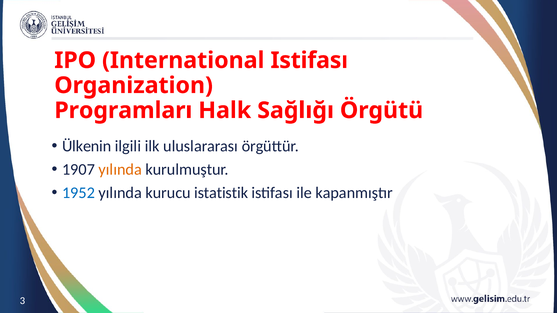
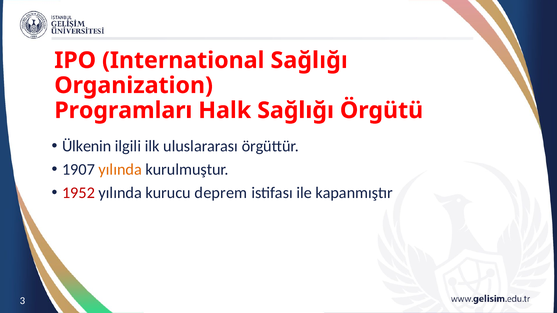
International Istifası: Istifası -> Sağlığı (309, 60)
1952 colour: blue -> red (78, 193)
istatistik: istatistik -> deprem (221, 193)
